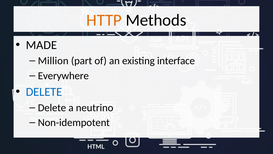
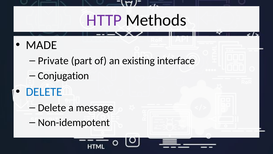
HTTP colour: orange -> purple (104, 20)
Million: Million -> Private (53, 61)
Everywhere: Everywhere -> Conjugation (63, 76)
neutrino: neutrino -> message (95, 107)
